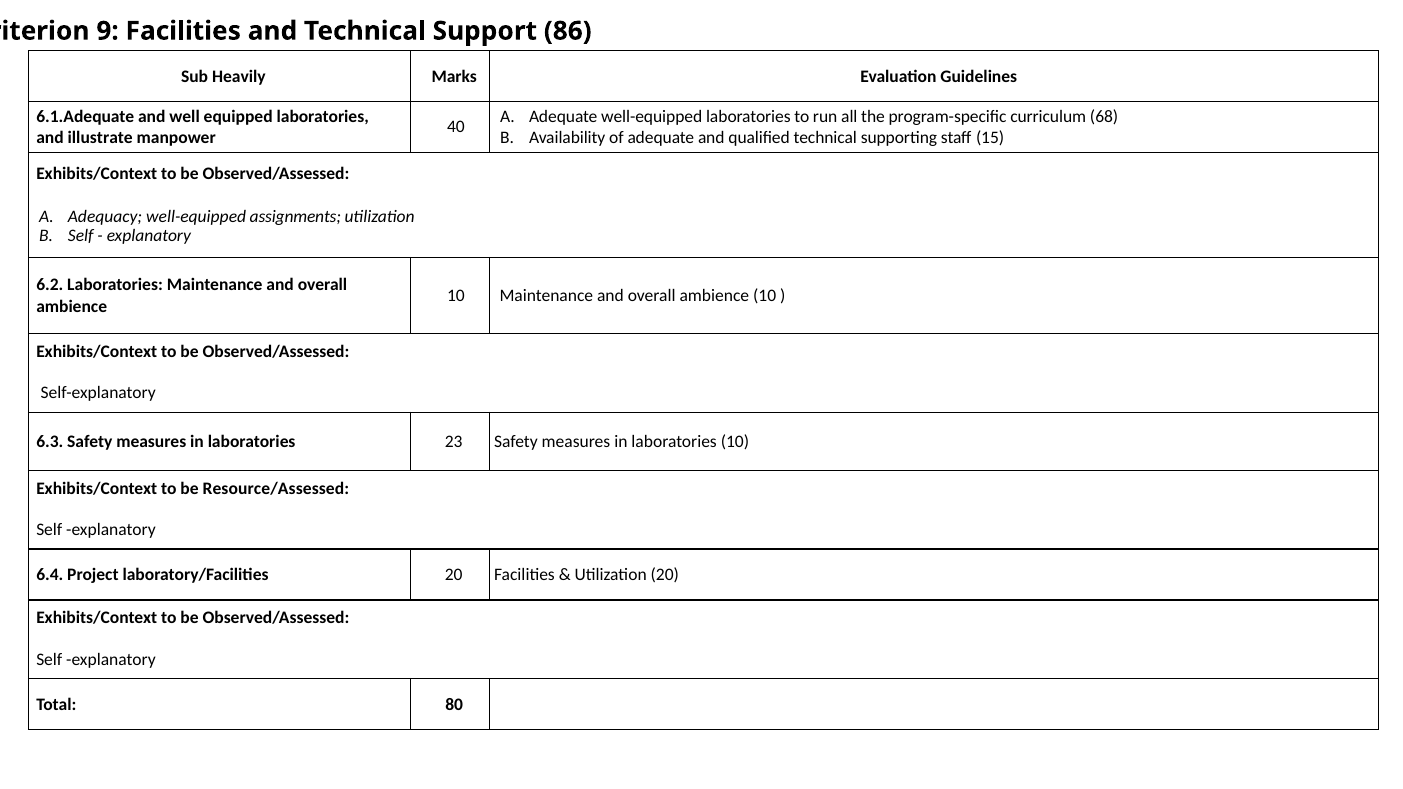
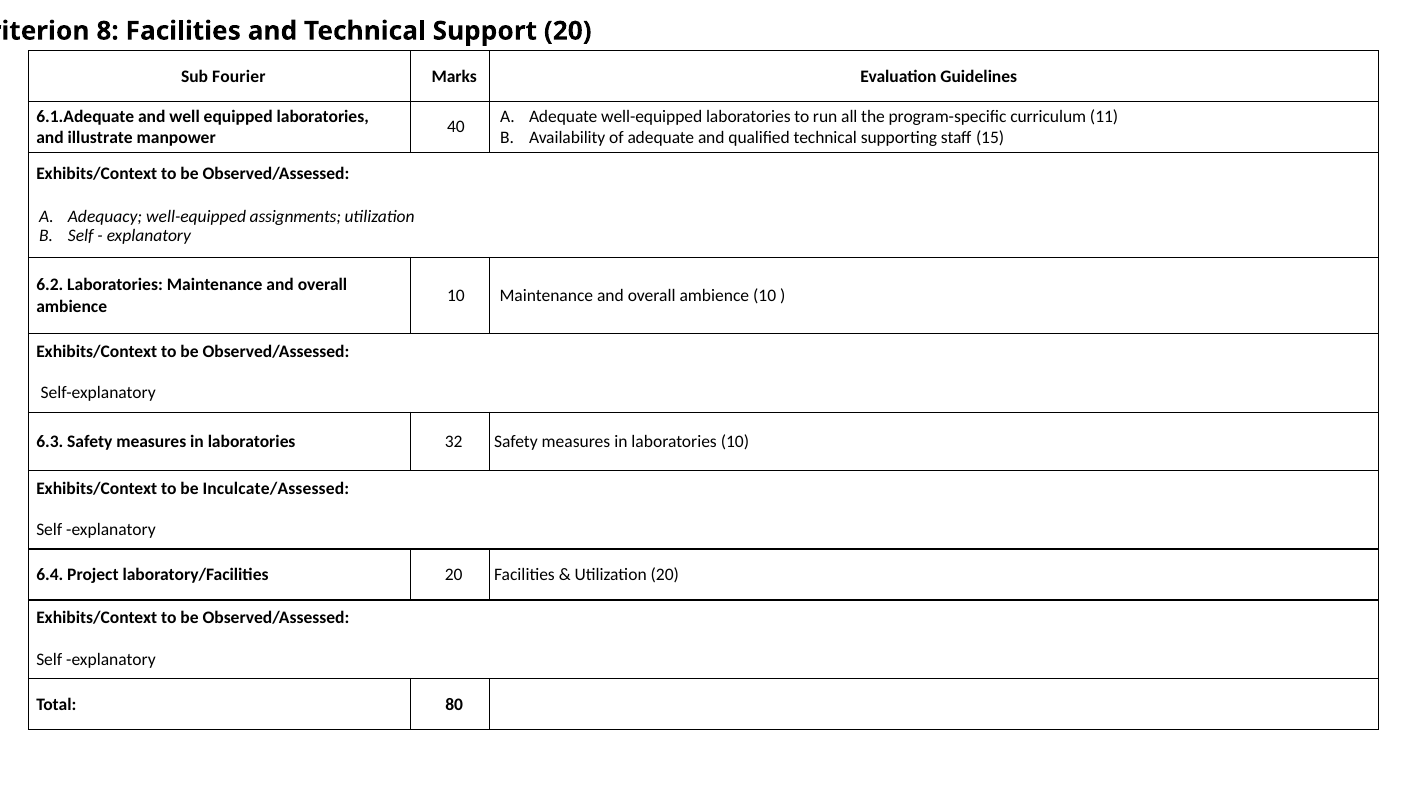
9: 9 -> 8 (108, 31)
Support 86: 86 -> 20 (568, 31)
Heavily: Heavily -> Fourier (239, 76)
68: 68 -> 11 (1104, 117)
23: 23 -> 32 (454, 442)
Resource/Assessed: Resource/Assessed -> Inculcate/Assessed (276, 489)
